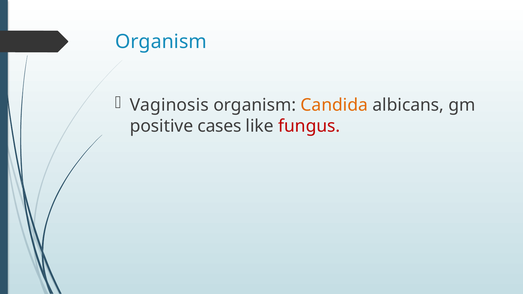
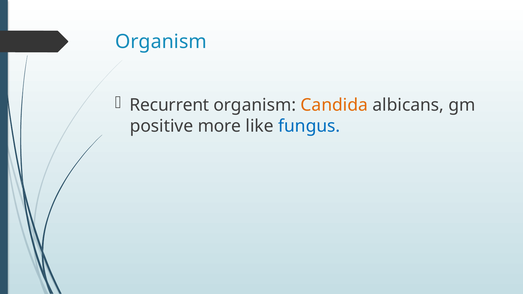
Vaginosis: Vaginosis -> Recurrent (169, 105)
cases: cases -> more (219, 126)
fungus colour: red -> blue (309, 126)
